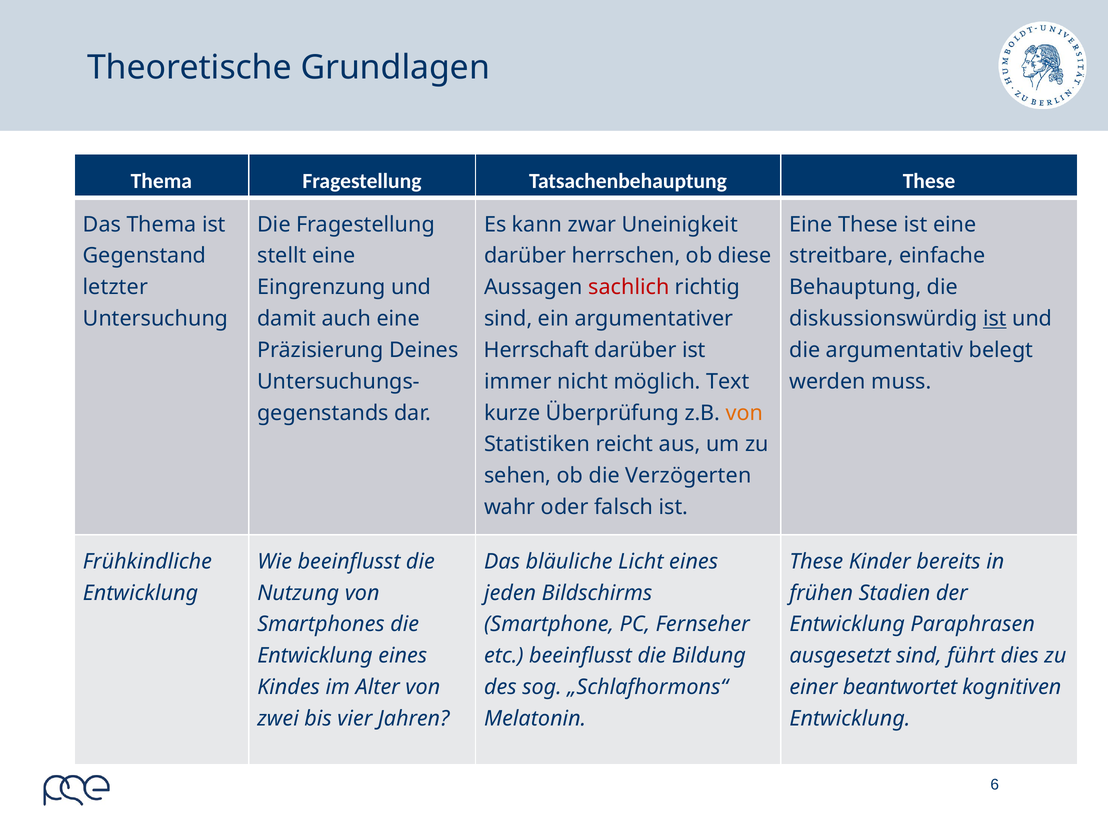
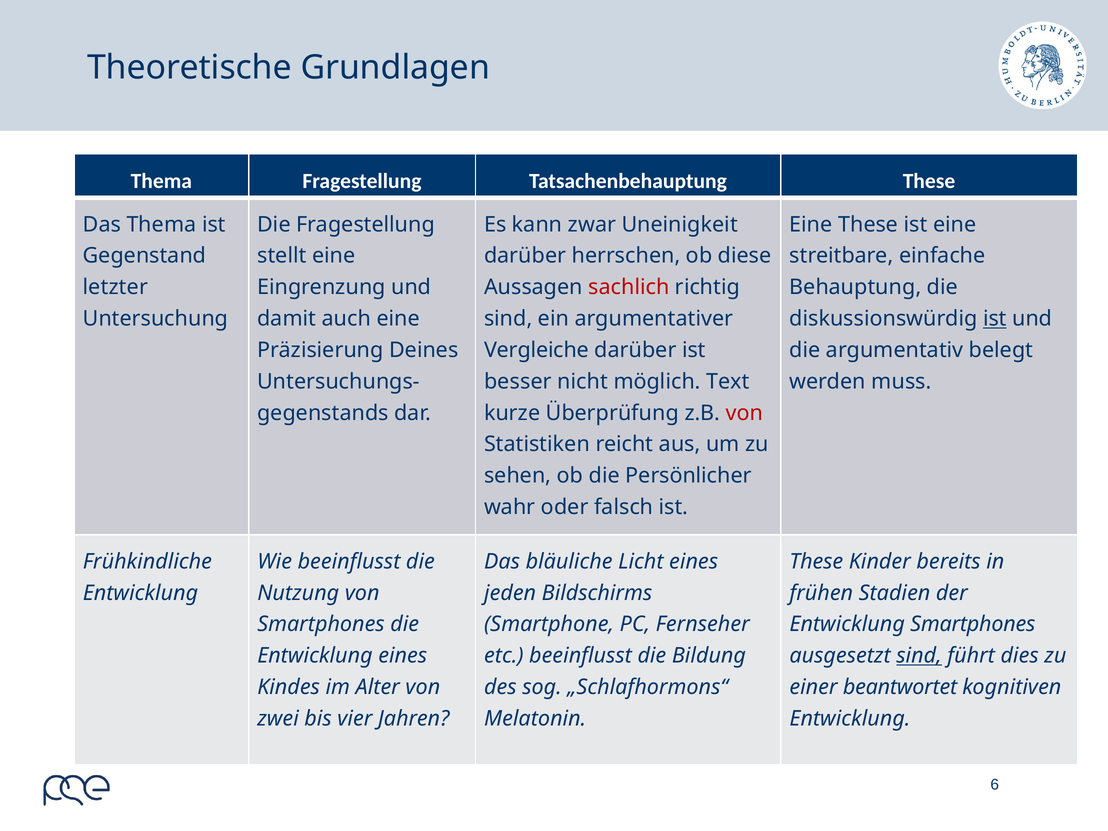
Herrschaft: Herrschaft -> Vergleiche (537, 350)
immer: immer -> besser (518, 382)
von colour: orange -> red (744, 413)
Verzögerten: Verzögerten -> Persönlicher (688, 476)
Entwicklung Paraphrasen: Paraphrasen -> Smartphones (973, 624)
sind underline: none -> present (919, 656)
